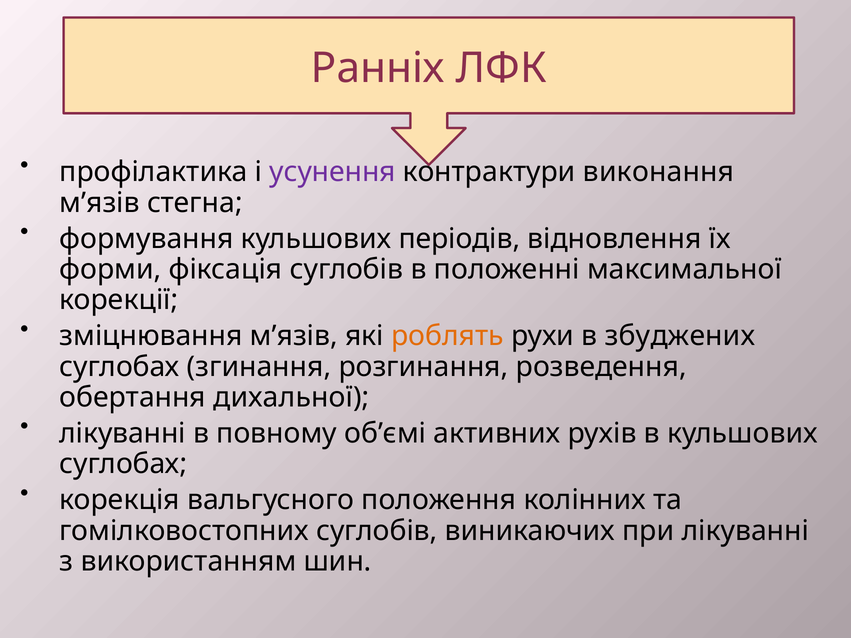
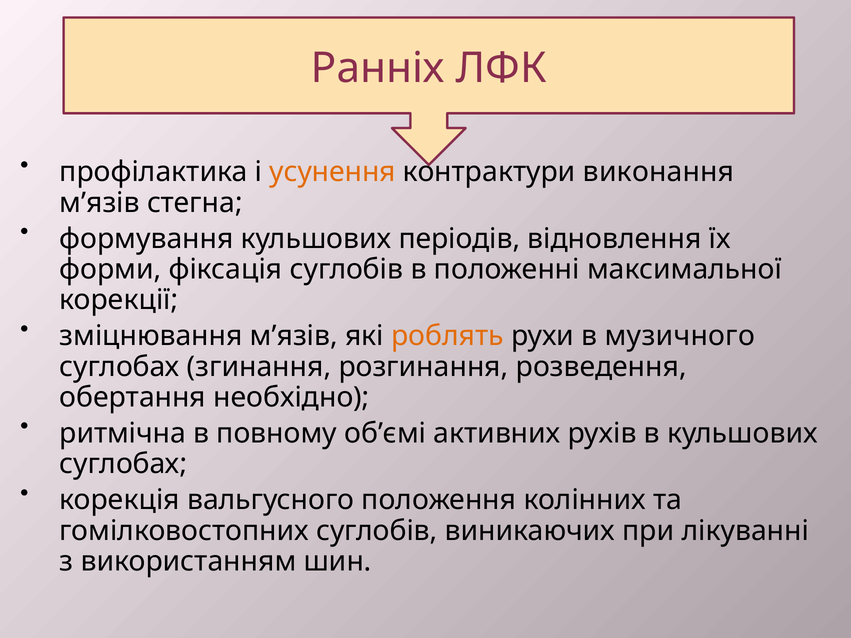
усунення colour: purple -> orange (333, 172)
збуджених: збуджених -> музичного (680, 336)
дихальної: дихальної -> необхідно (291, 397)
лікуванні: лікуванні -> ритмічна (123, 434)
